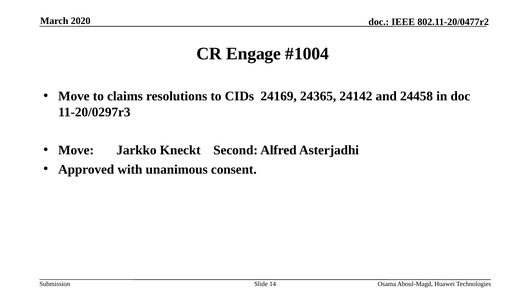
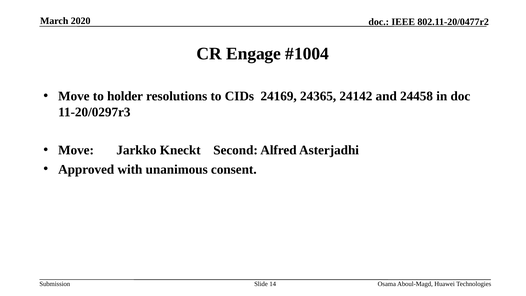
claims: claims -> holder (125, 96)
